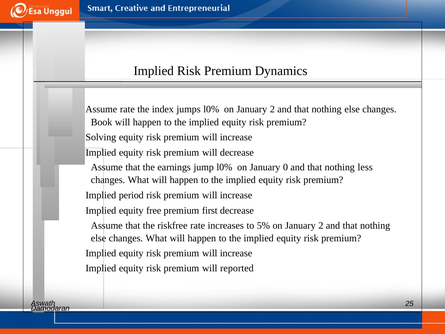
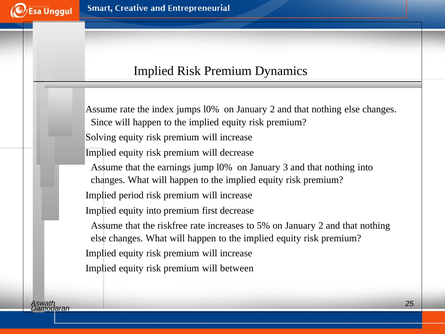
Book: Book -> Since (102, 122)
0: 0 -> 3 (286, 167)
nothing less: less -> into (365, 167)
equity free: free -> into (154, 210)
reported: reported -> between (237, 268)
